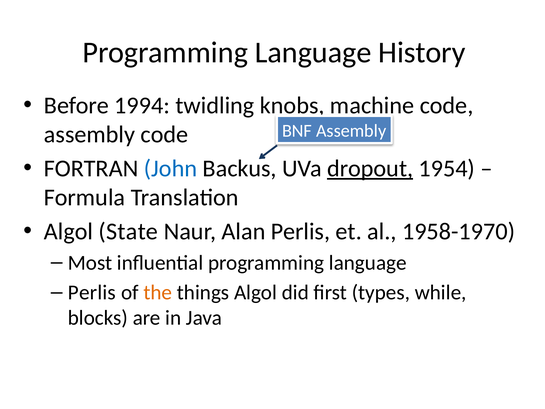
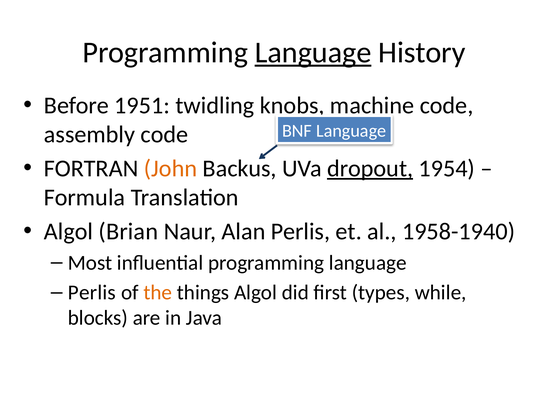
Language underline: none -> present (313, 53)
1994: 1994 -> 1951 (142, 105)
BNF Assembly: Assembly -> Language (351, 131)
John colour: blue -> orange (170, 168)
State: State -> Brian (128, 231)
1958-1970: 1958-1970 -> 1958-1940 (459, 231)
